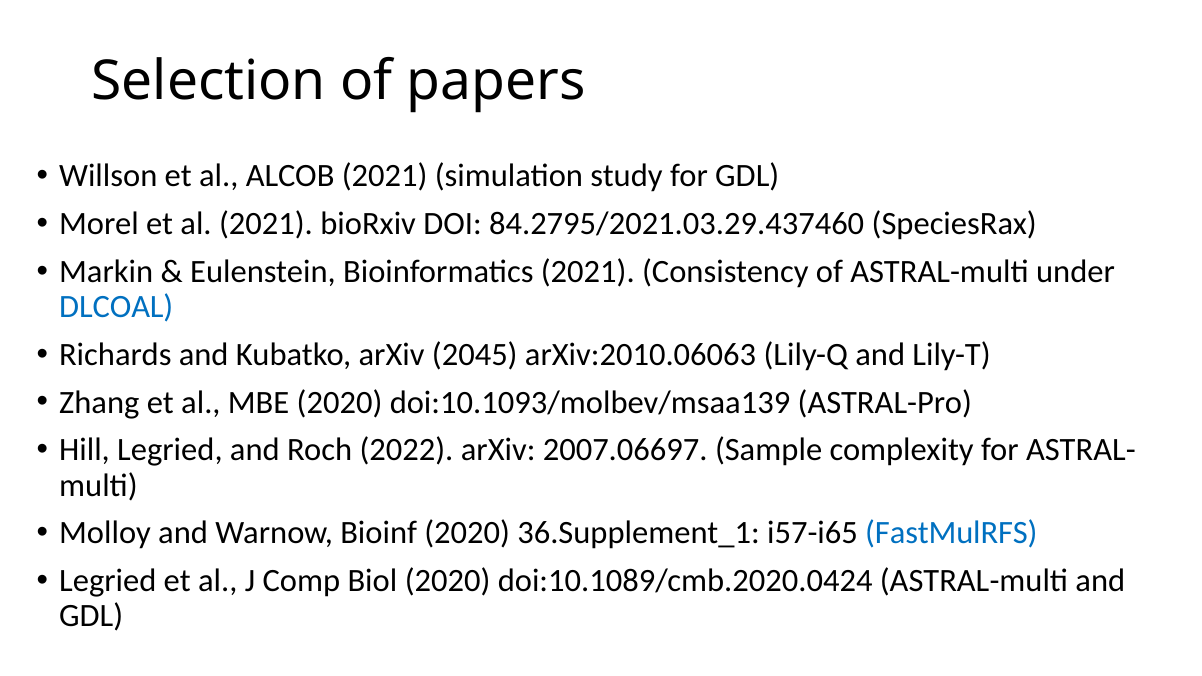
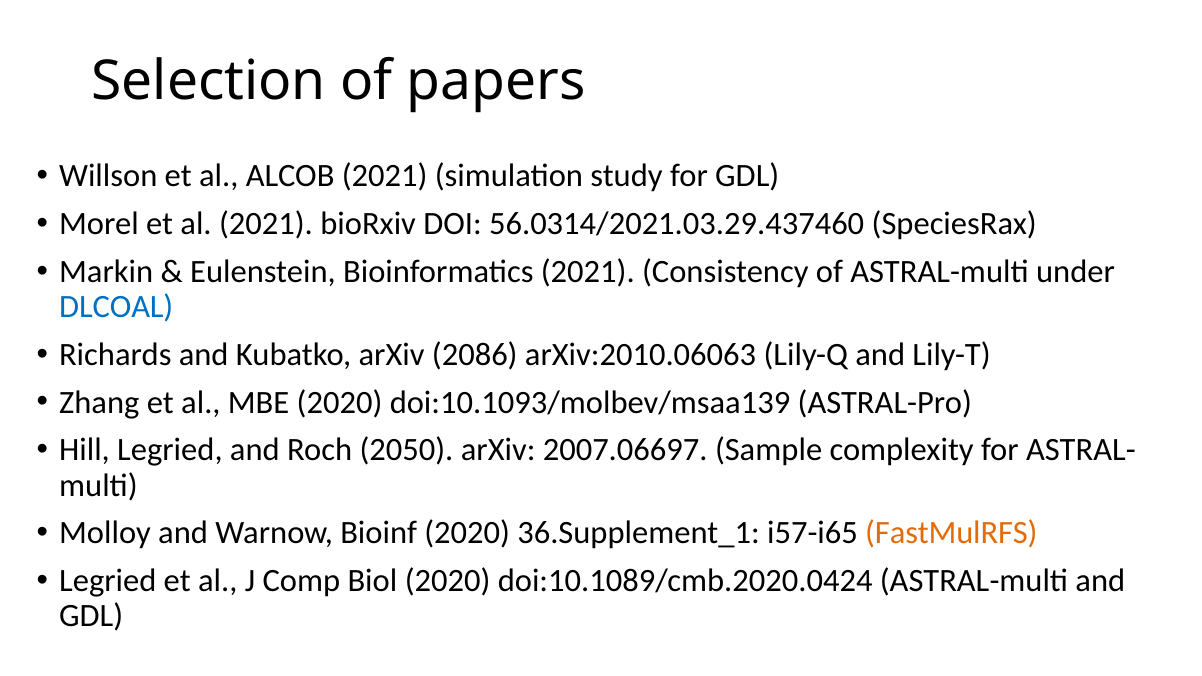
84.2795/2021.03.29.437460: 84.2795/2021.03.29.437460 -> 56.0314/2021.03.29.437460 (677, 224)
2045: 2045 -> 2086 (475, 355)
2022: 2022 -> 2050 (407, 450)
FastMulRFS colour: blue -> orange (951, 533)
